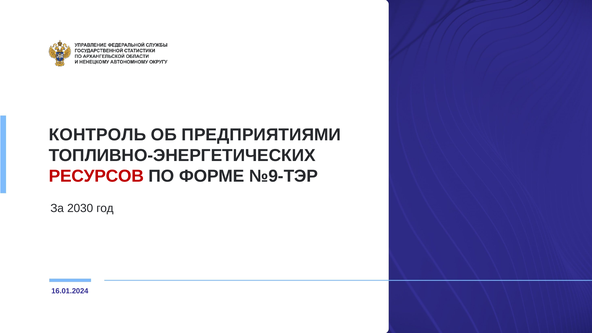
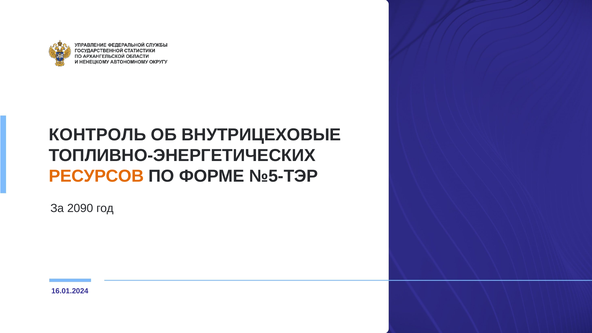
ПРЕДПРИЯТИЯМИ: ПРЕДПРИЯТИЯМИ -> ВНУТРИЦЕХОВЫЕ (261, 135)
РЕСУРСОВ colour: red -> orange (96, 176)
№9-ТЭР: №9-ТЭР -> №5-ТЭР (284, 176)
2030: 2030 -> 2090 (80, 208)
